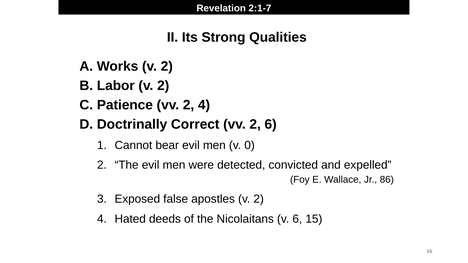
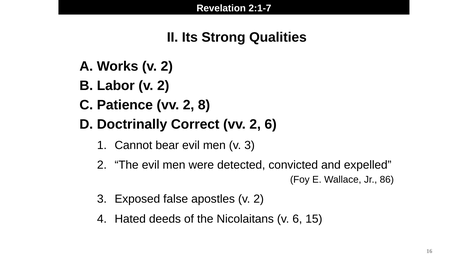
vv 2 4: 4 -> 8 (204, 105)
v 0: 0 -> 3 (250, 145)
